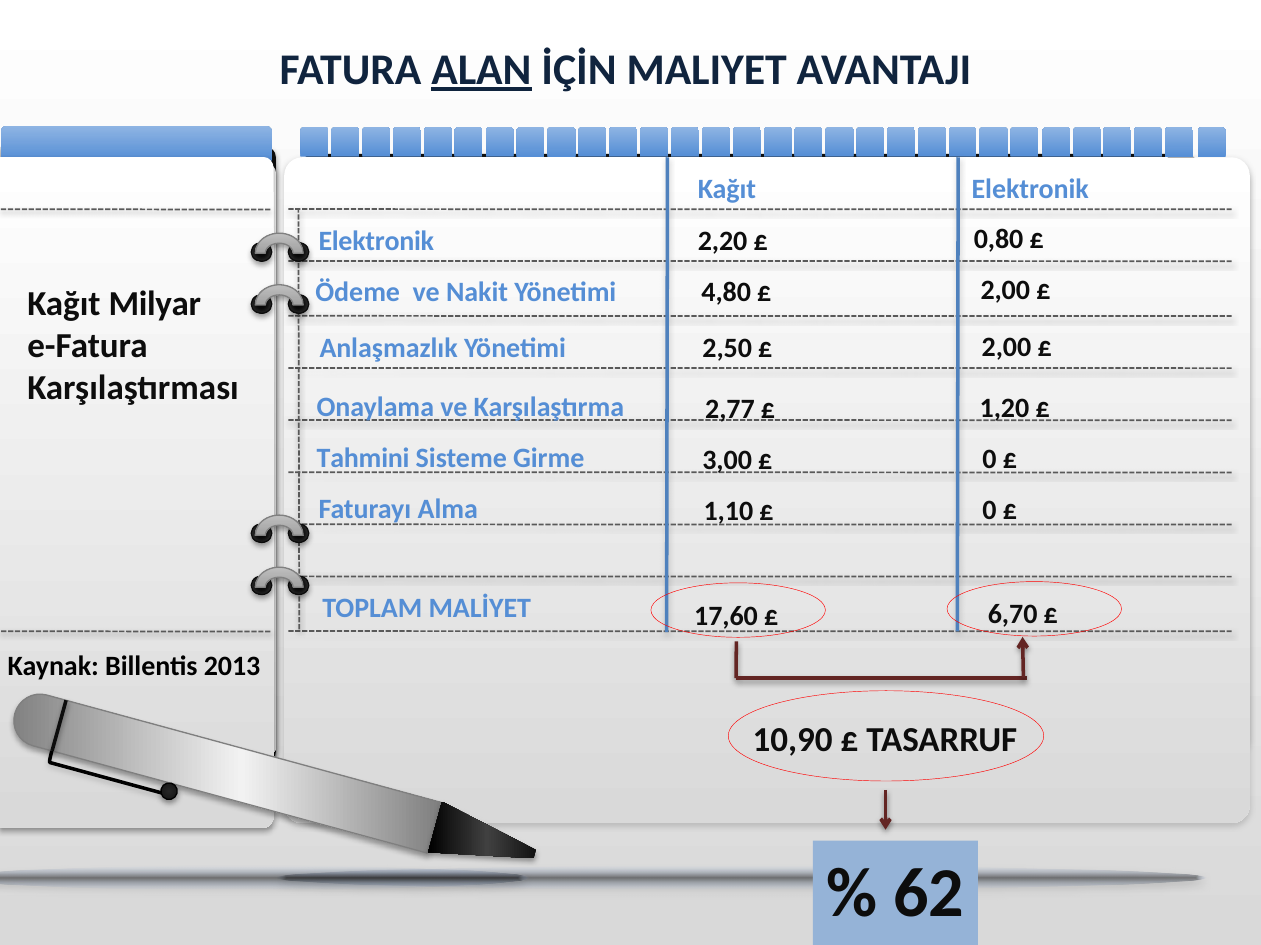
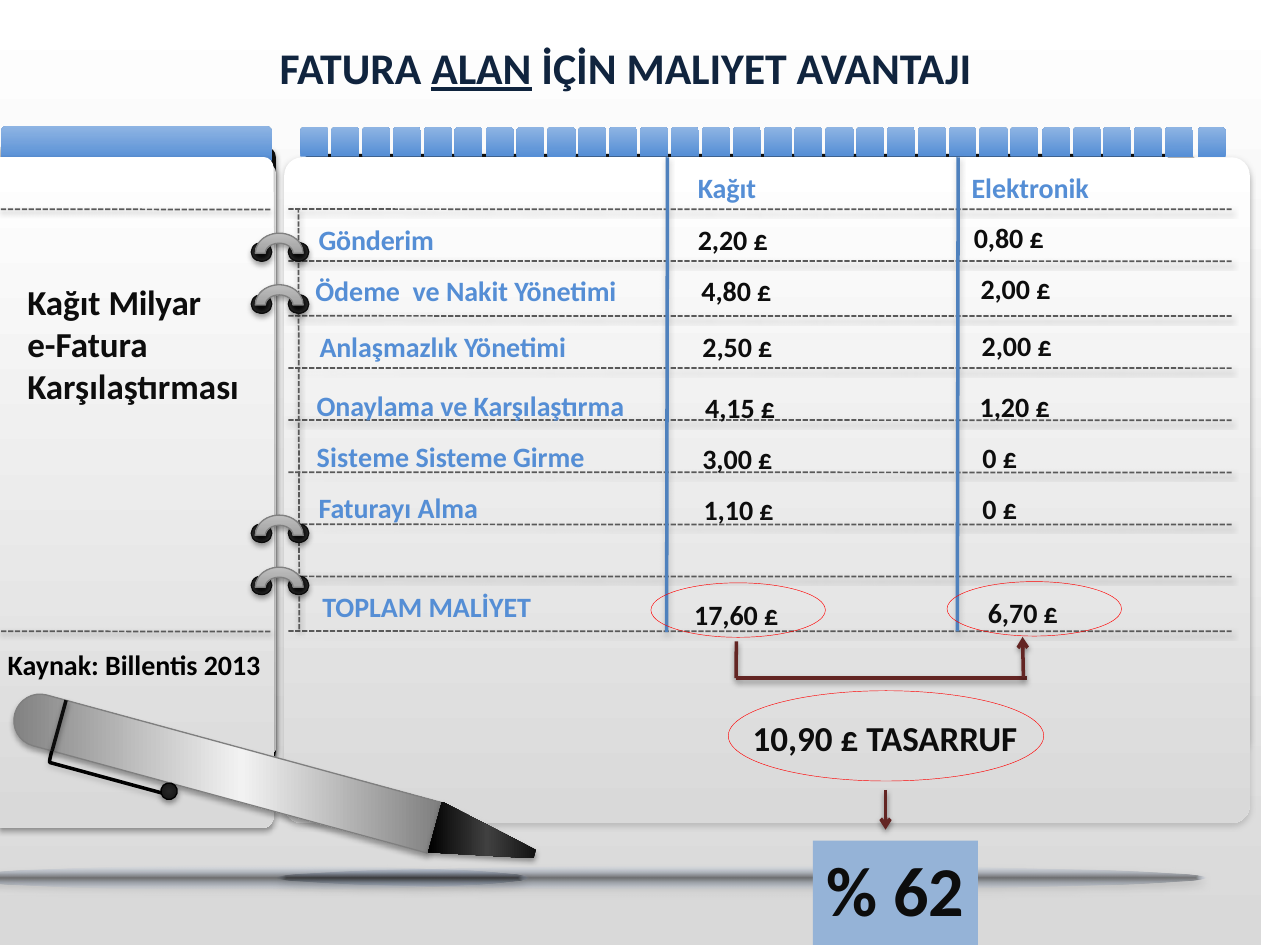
Elektronik: Elektronik -> Gönderim (376, 241)
2,77: 2,77 -> 4,15 (730, 410)
Tahmini: Tahmini -> Sisteme (363, 458)
